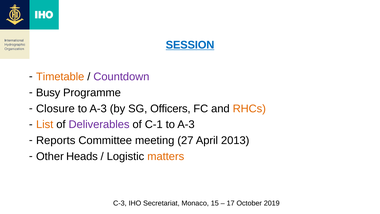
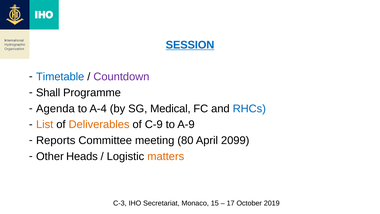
Timetable colour: orange -> blue (60, 77)
Busy: Busy -> Shall (48, 93)
Closure: Closure -> Agenda (55, 108)
A-3: A-3 -> A-4 (98, 108)
Officers: Officers -> Medical (170, 108)
RHCs colour: orange -> blue (249, 108)
Deliverables colour: purple -> orange (99, 124)
C-1: C-1 -> C-9 (154, 124)
A-3: A-3 -> A-9 (186, 124)
27: 27 -> 80 (185, 140)
2013: 2013 -> 2099 (235, 140)
